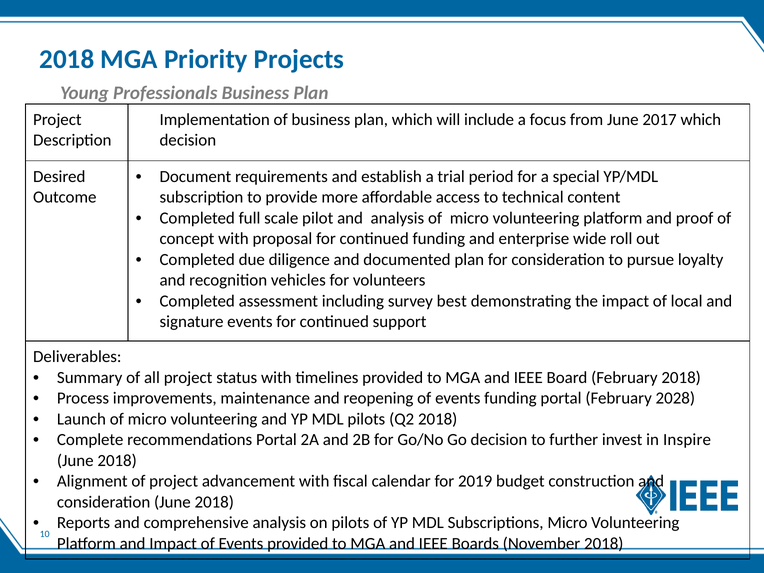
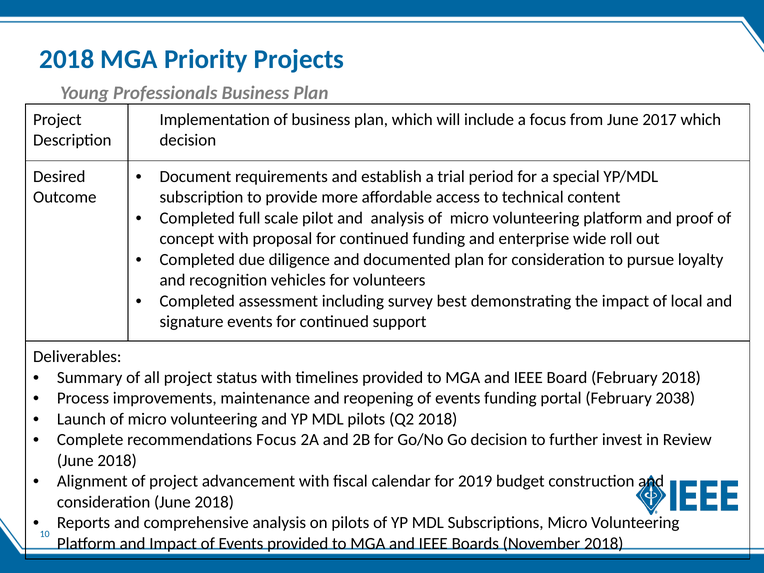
2028: 2028 -> 2038 (675, 398)
recommendations Portal: Portal -> Focus (276, 440)
Inspire: Inspire -> Review (687, 440)
